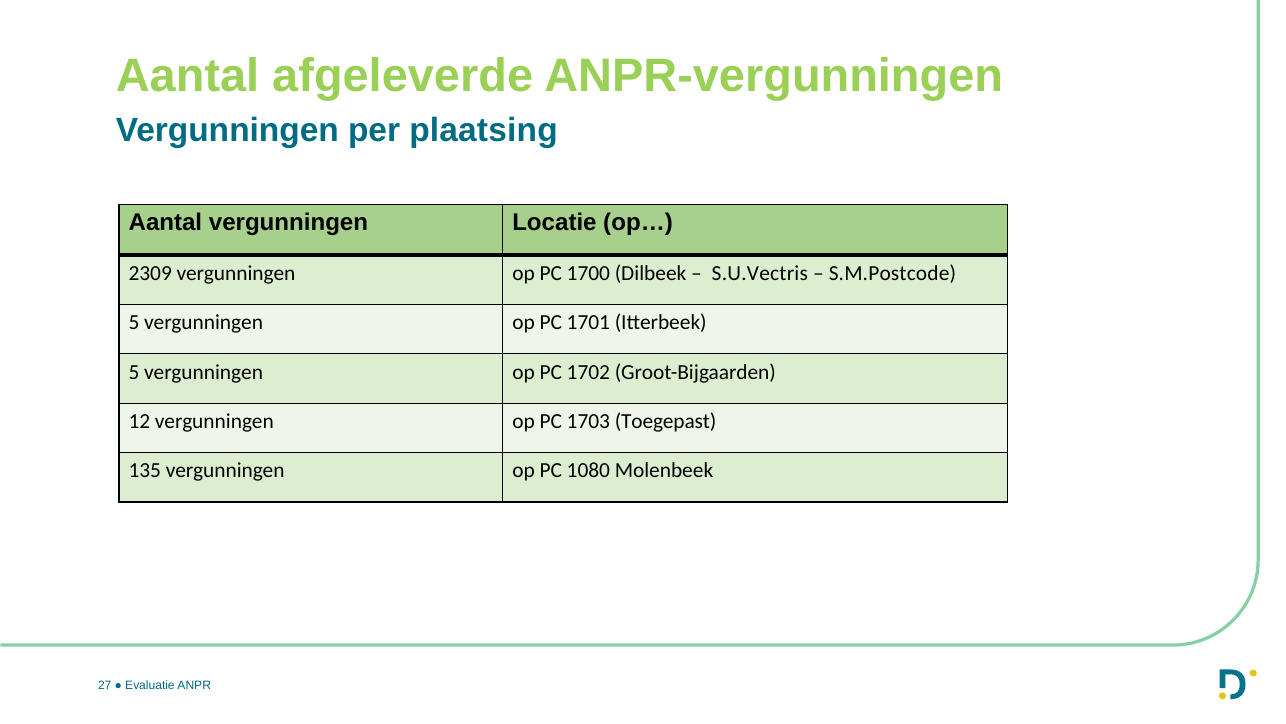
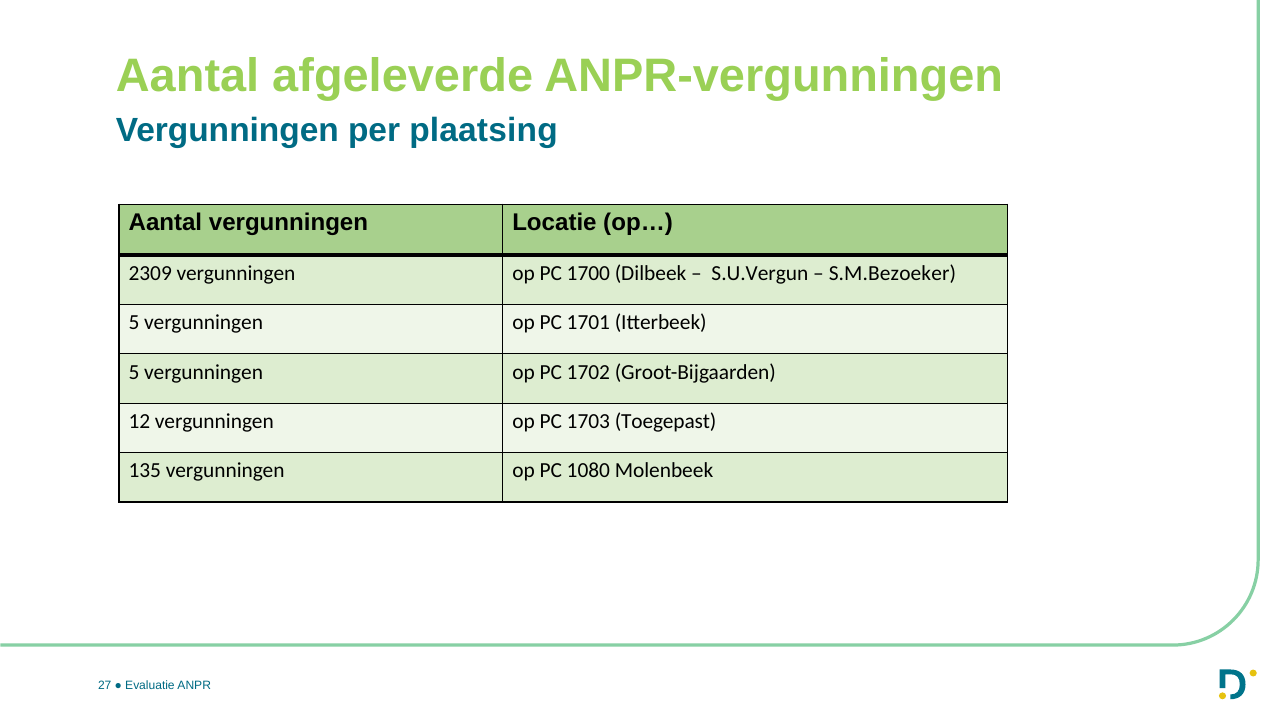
S.U.Vectris: S.U.Vectris -> S.U.Vergun (760, 273)
S.M.Postcode: S.M.Postcode -> S.M.Bezoeker (892, 273)
